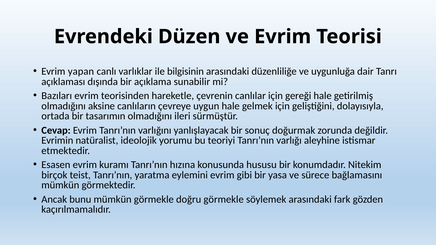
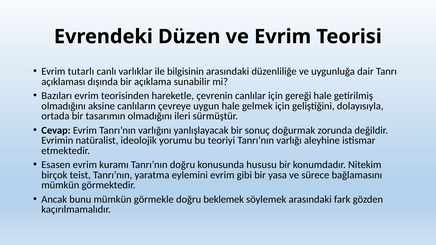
yapan: yapan -> tutarlı (81, 72)
Tanrı’nın hızına: hızına -> doğru (182, 165)
doğru görmekle: görmekle -> beklemek (224, 200)
